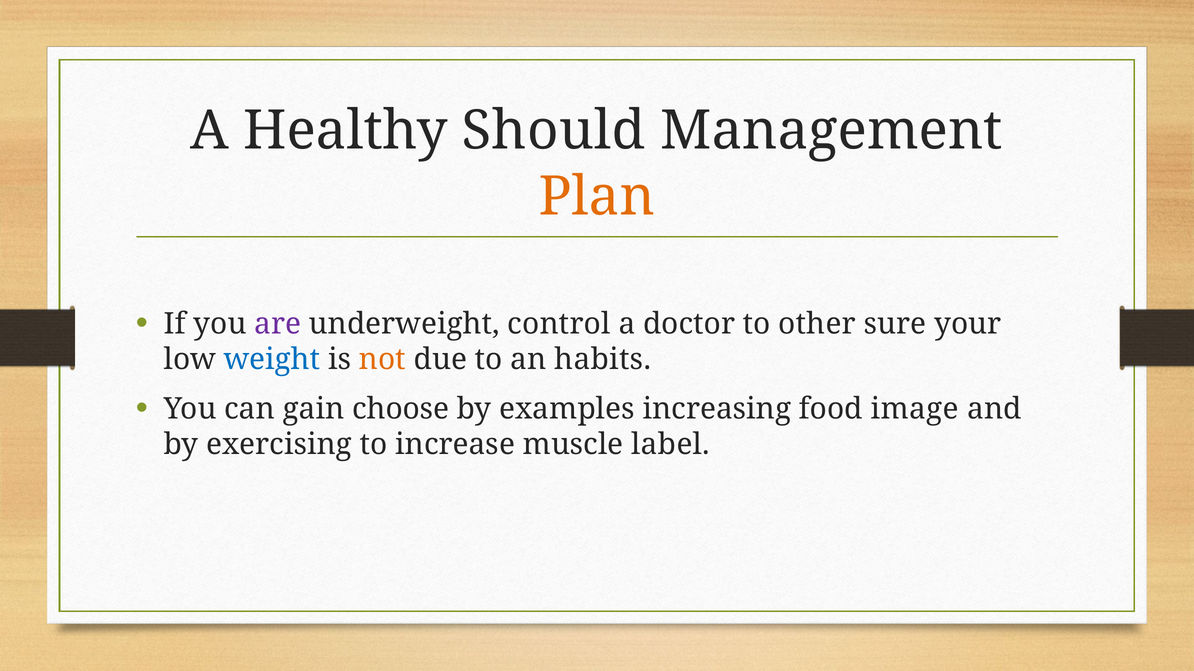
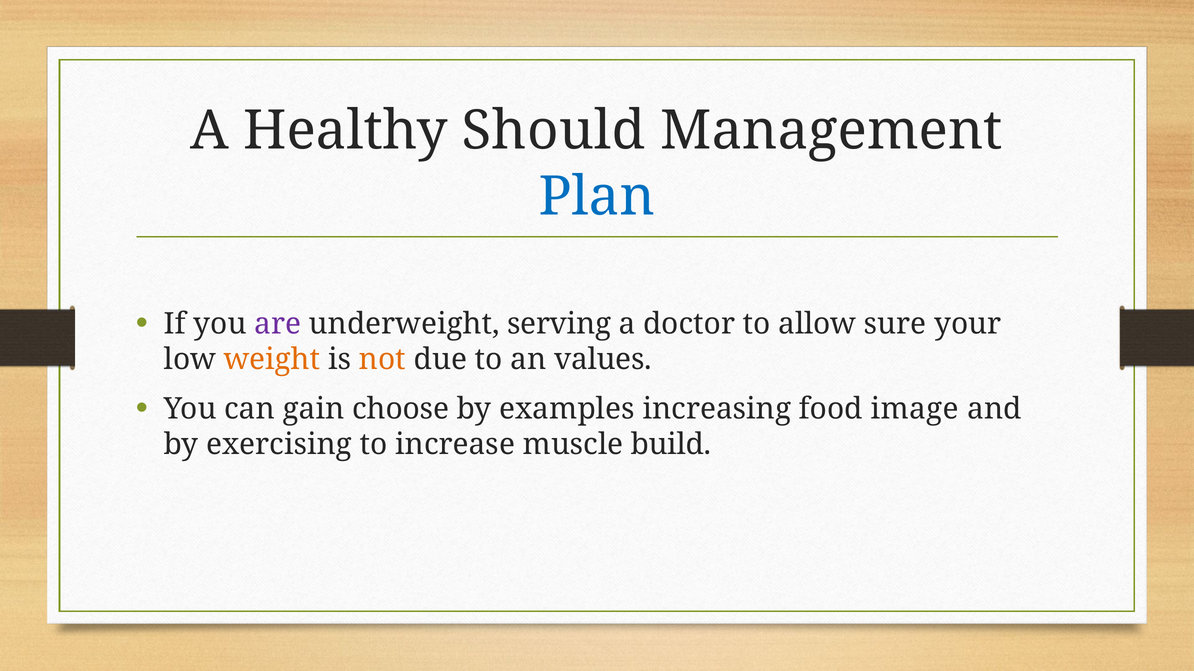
Plan colour: orange -> blue (597, 197)
control: control -> serving (559, 324)
other: other -> allow (817, 324)
weight colour: blue -> orange (272, 360)
habits: habits -> values (603, 360)
label: label -> build (671, 445)
